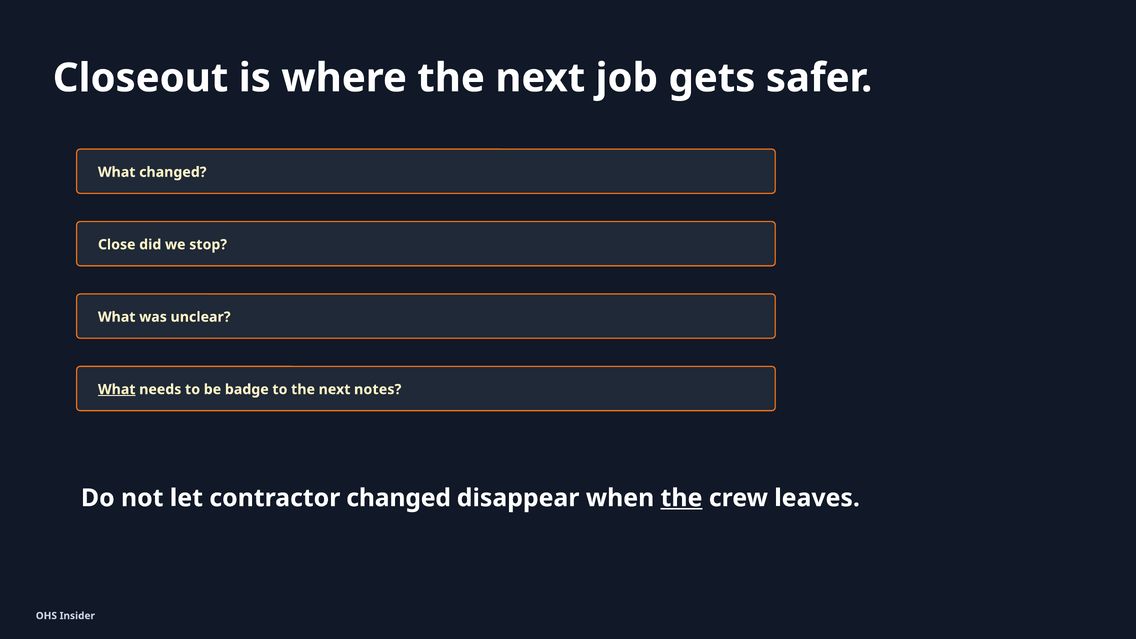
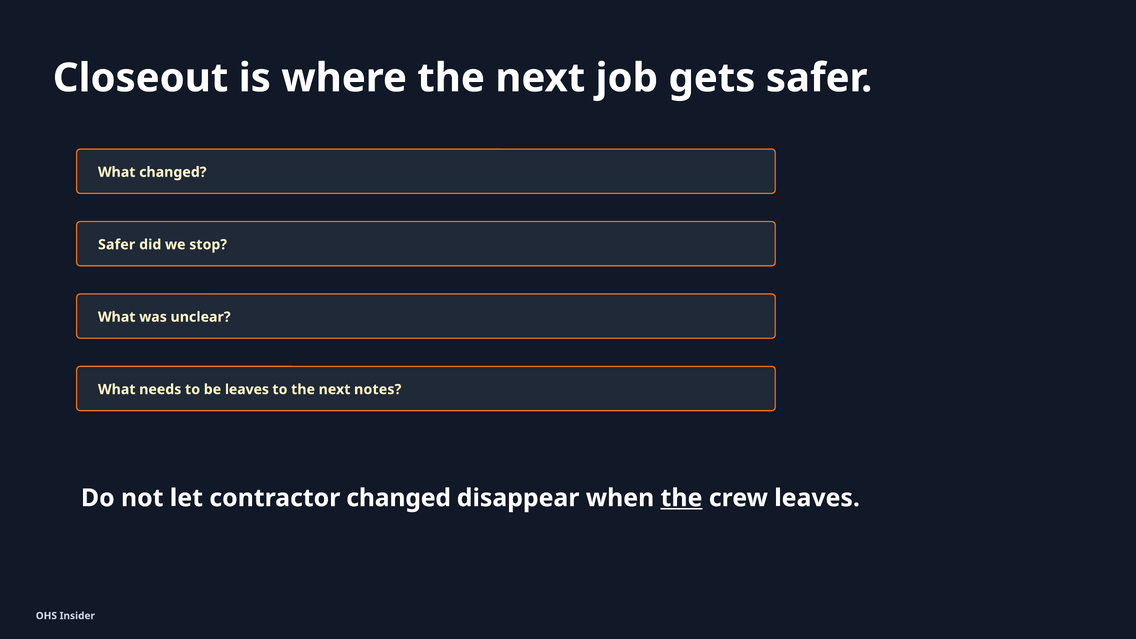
Close: Close -> Safer (117, 245)
What underline: present -> none (117, 389)
be badge: badge -> leaves (247, 389)
